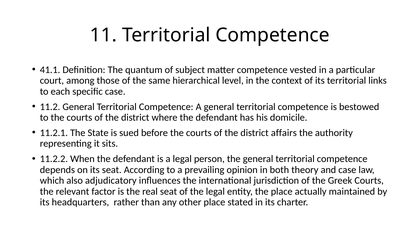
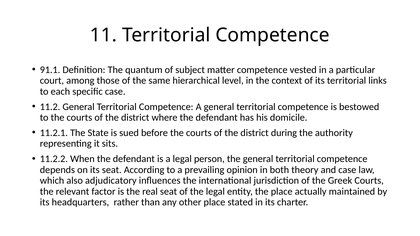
41.1: 41.1 -> 91.1 (50, 70)
affairs: affairs -> during (284, 133)
